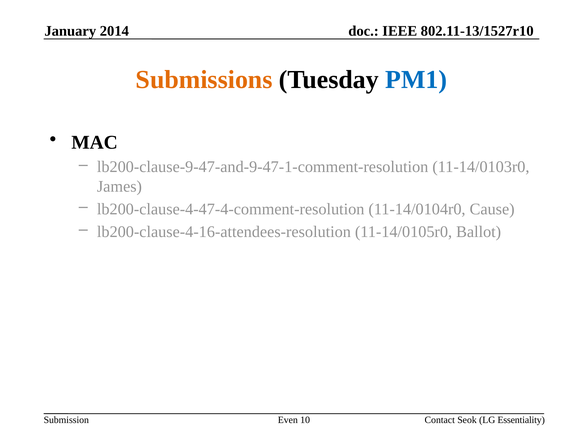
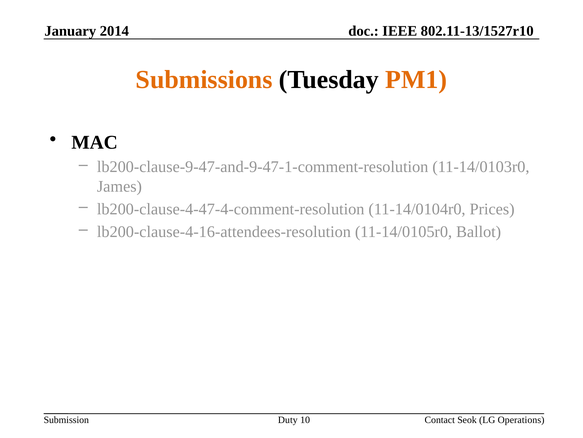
PM1 colour: blue -> orange (416, 80)
Cause: Cause -> Prices (492, 209)
Even: Even -> Duty (288, 419)
Essentiality: Essentiality -> Operations (521, 419)
